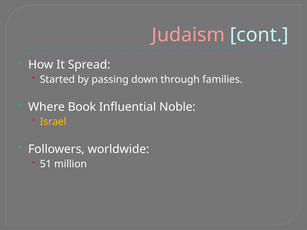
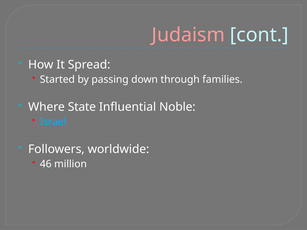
Book: Book -> State (82, 107)
Israel colour: yellow -> light blue (53, 122)
51: 51 -> 46 (46, 164)
